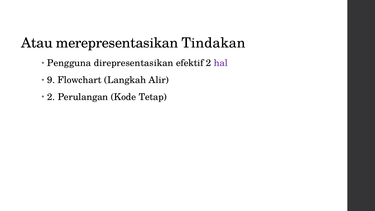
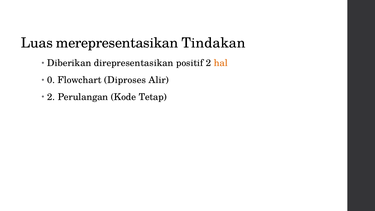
Atau: Atau -> Luas (37, 43)
Pengguna: Pengguna -> Diberikan (69, 63)
efektif: efektif -> positif (190, 63)
hal colour: purple -> orange (221, 63)
9: 9 -> 0 (51, 80)
Langkah: Langkah -> Diproses (125, 80)
